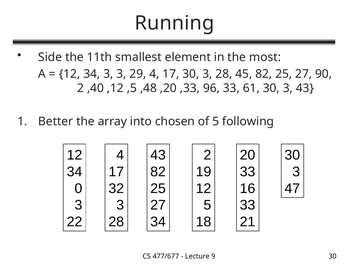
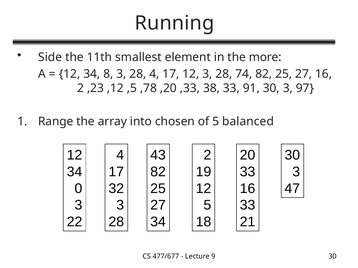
most: most -> more (265, 57)
34 3: 3 -> 8 (108, 74)
29: 29 -> 28 (138, 74)
17 30: 30 -> 12 (191, 74)
45: 45 -> 74 (244, 74)
27 90: 90 -> 16 (324, 74)
,40: ,40 -> ,23 (95, 88)
,48: ,48 -> ,78 (148, 88)
96: 96 -> 38 (211, 88)
61: 61 -> 91 (251, 88)
3 43: 43 -> 97 (305, 88)
Better: Better -> Range (56, 122)
following: following -> balanced (248, 122)
